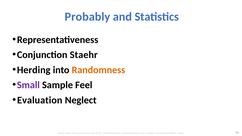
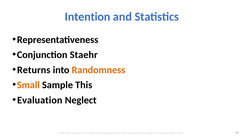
Probably: Probably -> Intention (88, 17)
Herding: Herding -> Returns (34, 70)
Small colour: purple -> orange (28, 85)
Feel: Feel -> This (84, 85)
